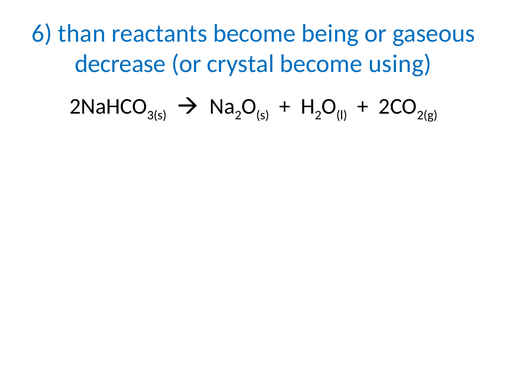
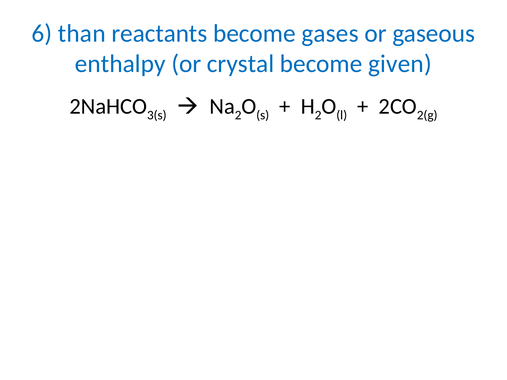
being: being -> gases (330, 33)
decrease: decrease -> enthalpy (120, 64)
using: using -> given (400, 64)
